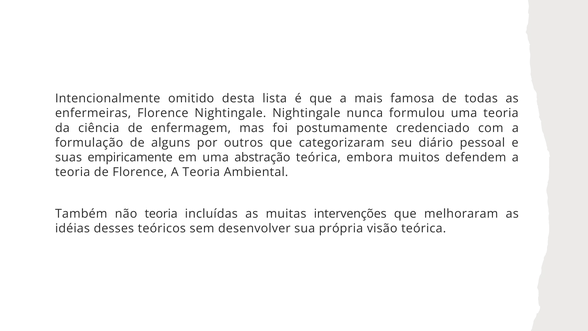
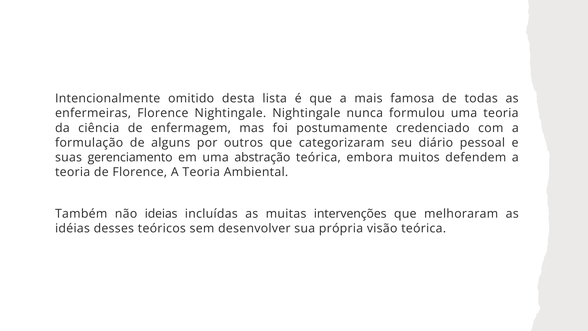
empiricamente: empiricamente -> gerenciamento (130, 157)
não teoria: teoria -> ideias (161, 214)
